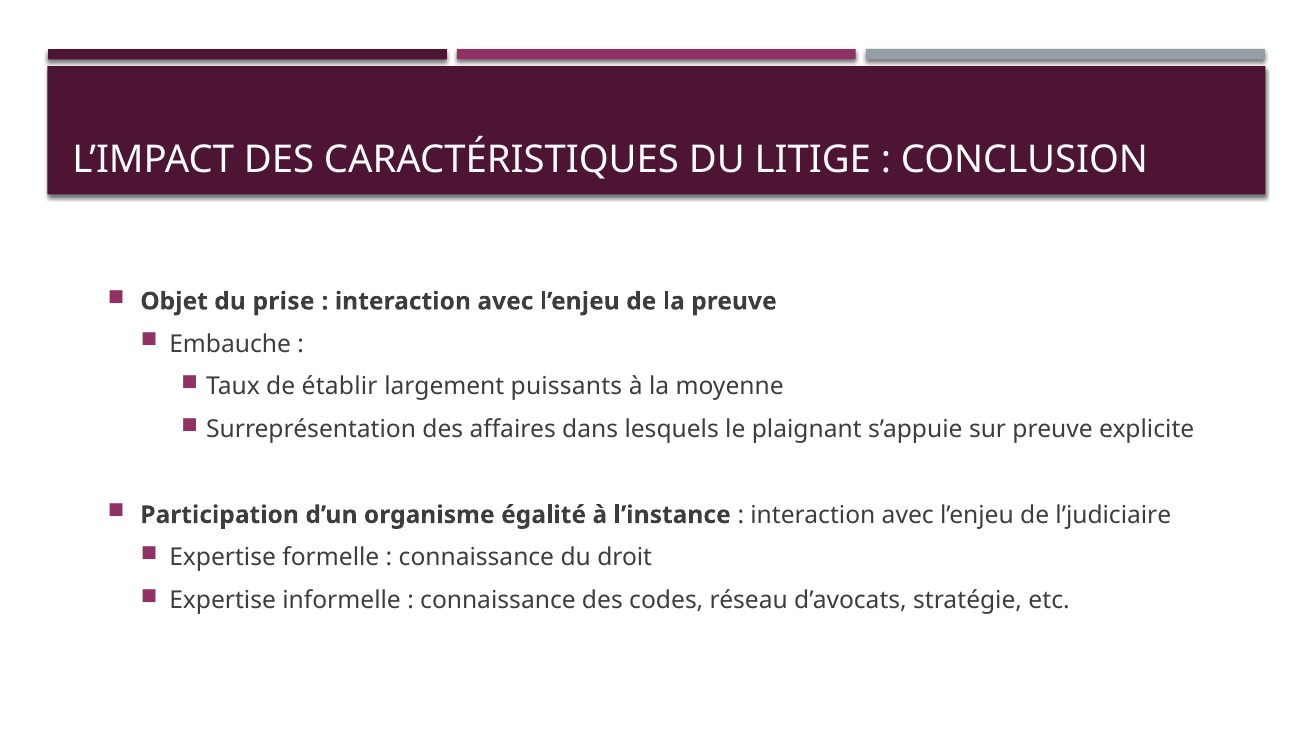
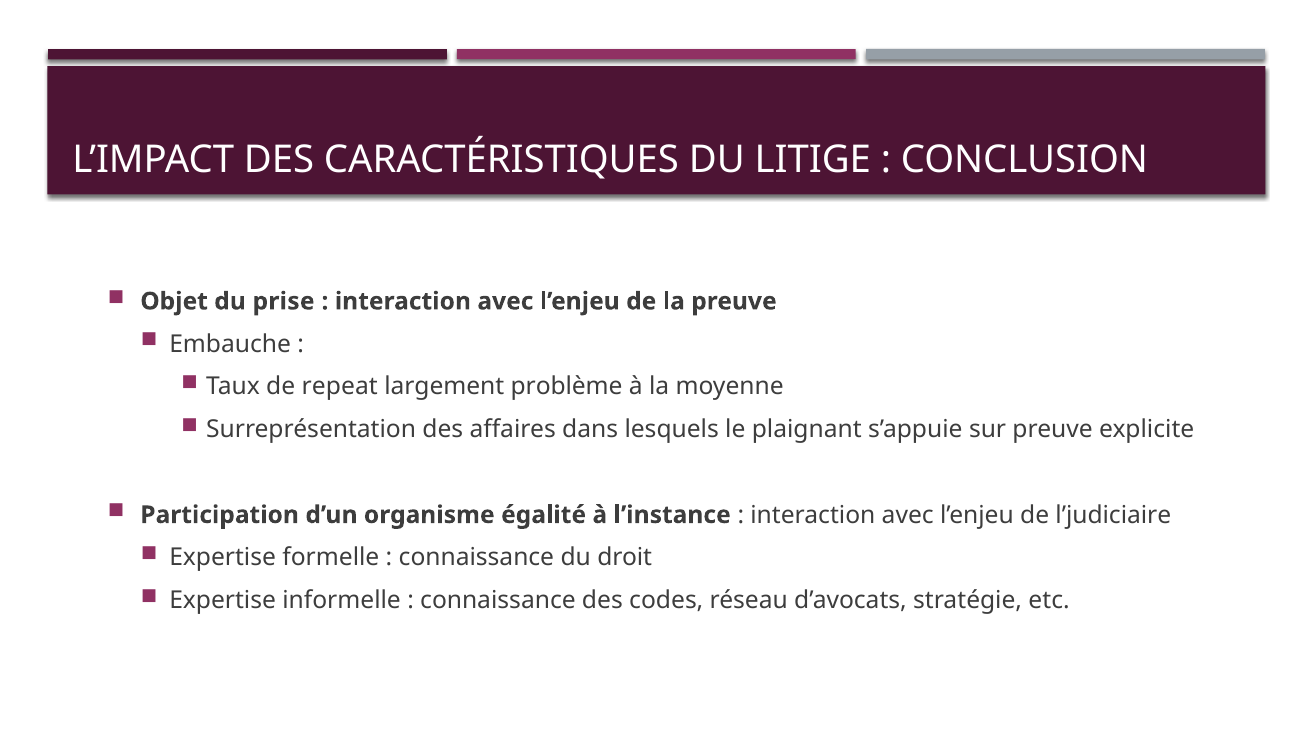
établir: établir -> repeat (340, 387)
puissants: puissants -> problème (567, 387)
